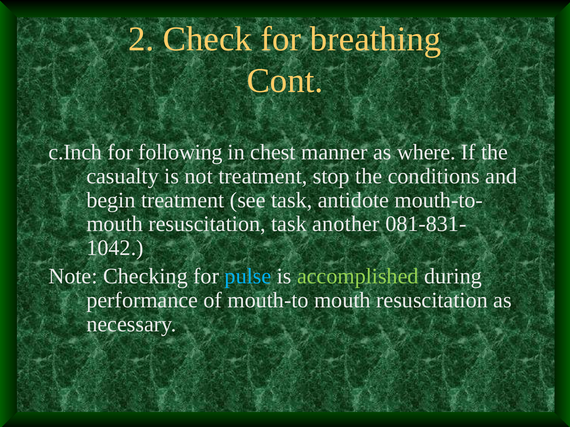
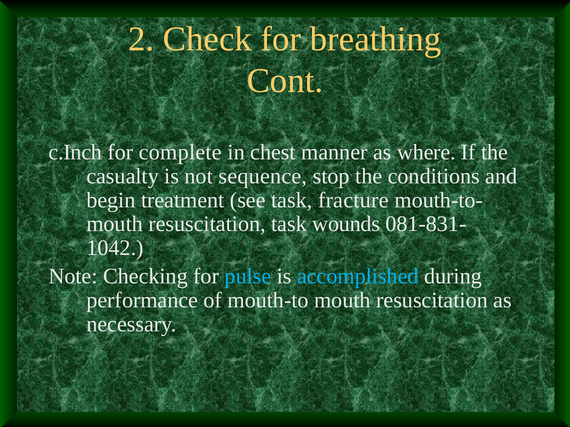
following: following -> complete (180, 152)
not treatment: treatment -> sequence (263, 176)
antidote: antidote -> fracture (353, 200)
another: another -> wounds (346, 224)
accomplished colour: light green -> light blue (358, 277)
